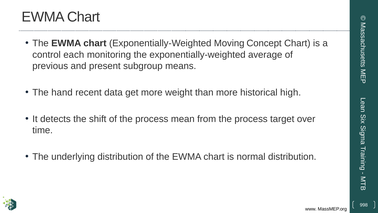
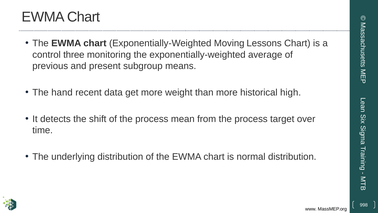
Concept: Concept -> Lessons (264, 43)
each: each -> three (74, 55)
